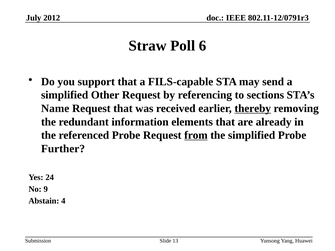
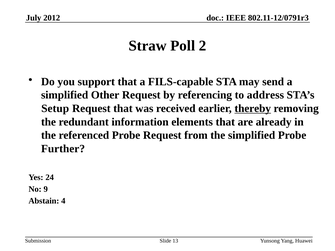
6: 6 -> 2 (203, 46)
sections: sections -> address (265, 95)
Name: Name -> Setup (55, 109)
from underline: present -> none (196, 135)
